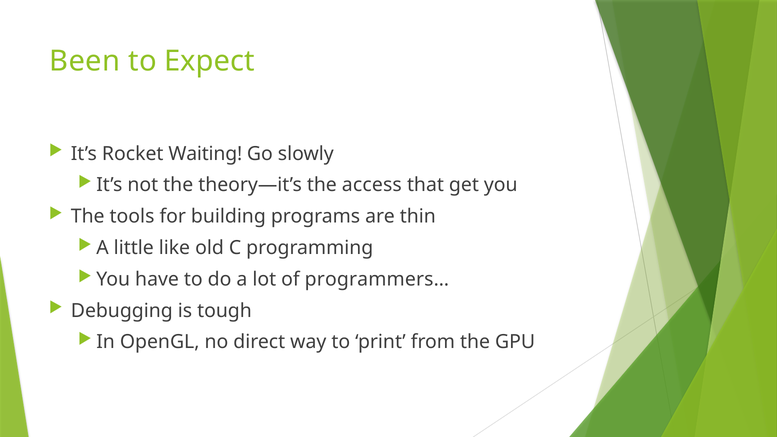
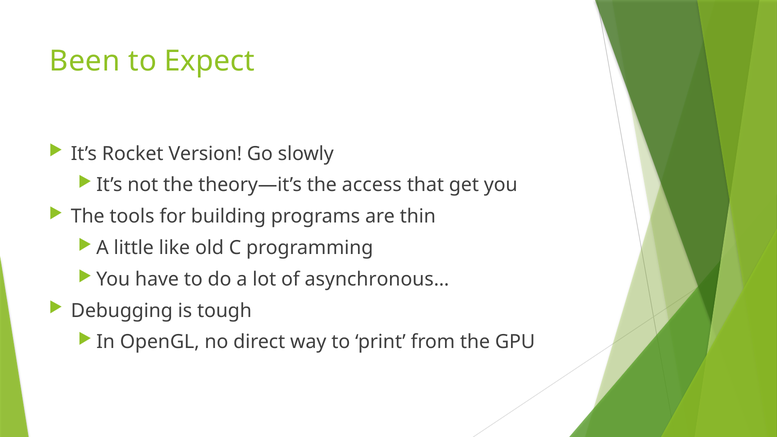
Waiting: Waiting -> Version (205, 154)
programmers…: programmers… -> asynchronous… (377, 279)
